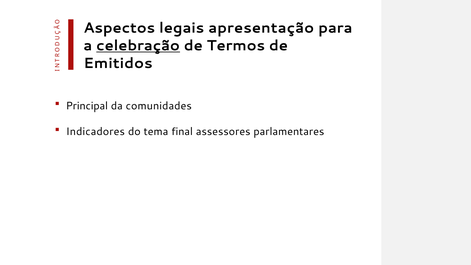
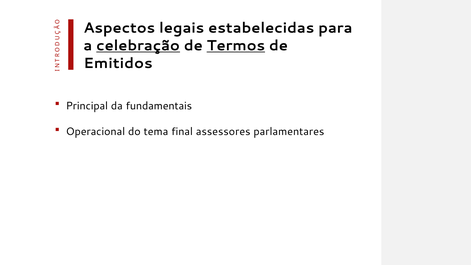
apresentação: apresentação -> estabelecidas (261, 28)
Termos underline: none -> present (236, 46)
comunidades: comunidades -> fundamentais (159, 106)
Indicadores: Indicadores -> Operacional (95, 132)
